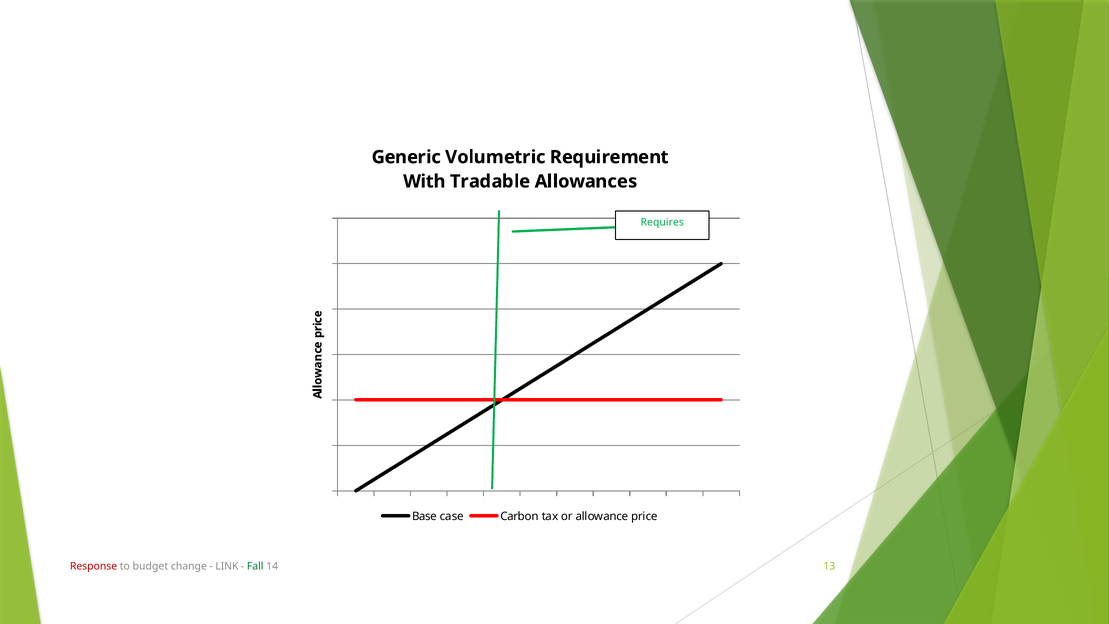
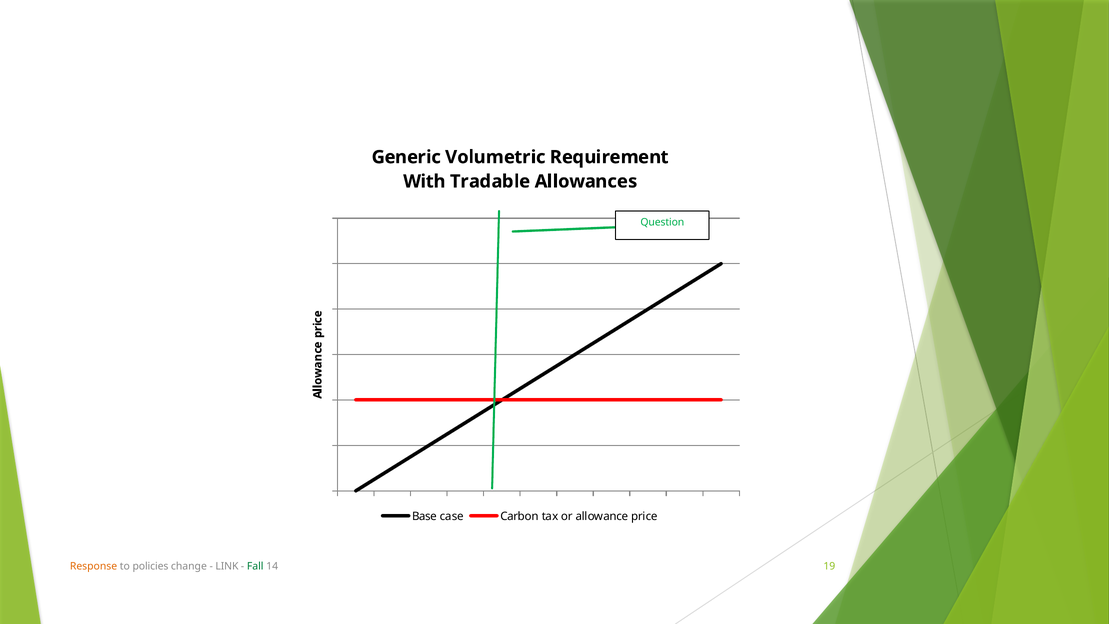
Requires: Requires -> Question (662, 222)
Response colour: red -> orange (94, 566)
budget: budget -> policies (150, 566)
13: 13 -> 19 (829, 566)
